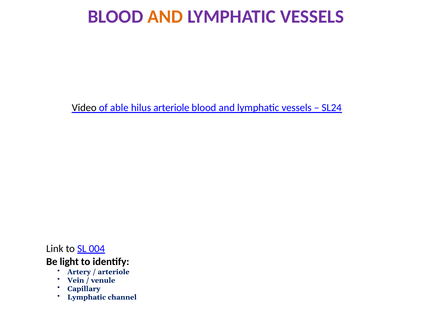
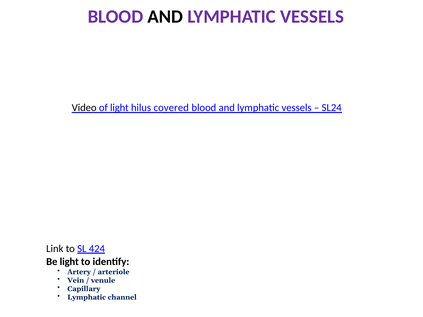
AND colour: orange -> black (165, 17)
of able: able -> light (119, 108)
hilus arteriole: arteriole -> covered (171, 108)
004: 004 -> 424 (97, 249)
